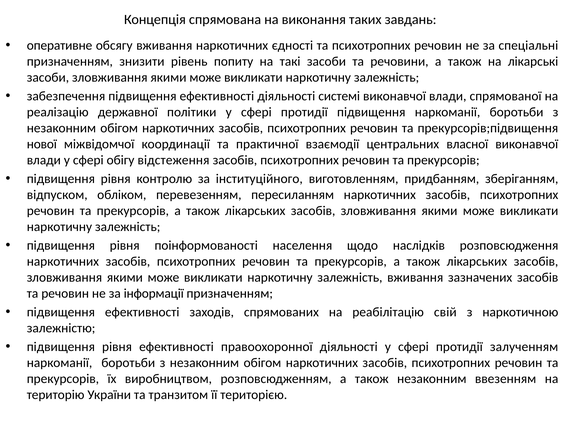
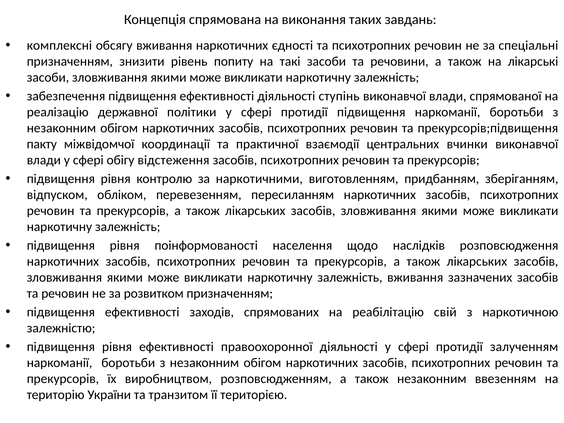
оперативне: оперативне -> комплексні (59, 46)
системі: системі -> ступінь (339, 96)
нової: нової -> пакту (42, 144)
власної: власної -> вчинки (467, 144)
інституційного: інституційного -> наркотичними (259, 179)
інформації: інформації -> розвитком (154, 293)
